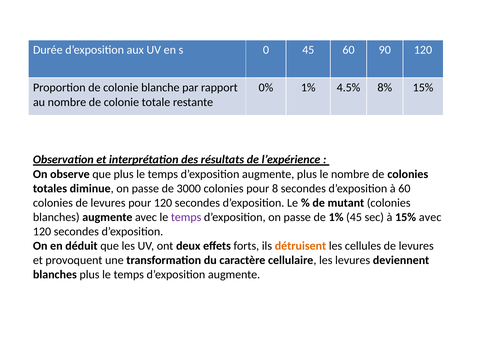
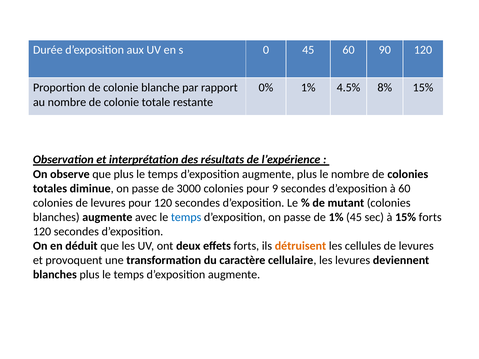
8: 8 -> 9 (275, 189)
temps colour: purple -> blue (186, 217)
15% avec: avec -> forts (430, 217)
